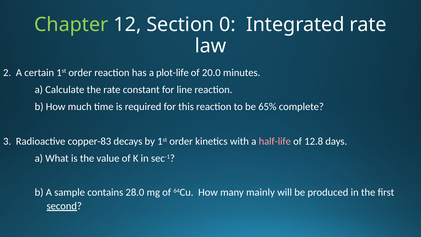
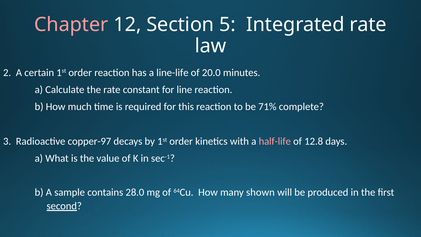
Chapter colour: light green -> pink (71, 25)
0: 0 -> 5 (228, 25)
plot-life: plot-life -> line-life (172, 73)
65%: 65% -> 71% (267, 107)
copper-83: copper-83 -> copper-97 (89, 141)
mainly: mainly -> shown (260, 192)
